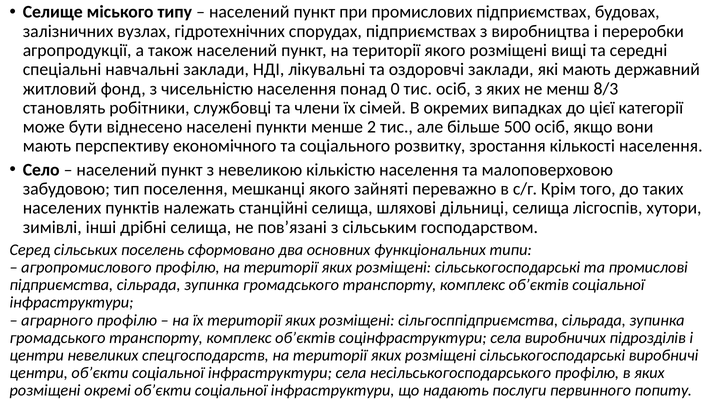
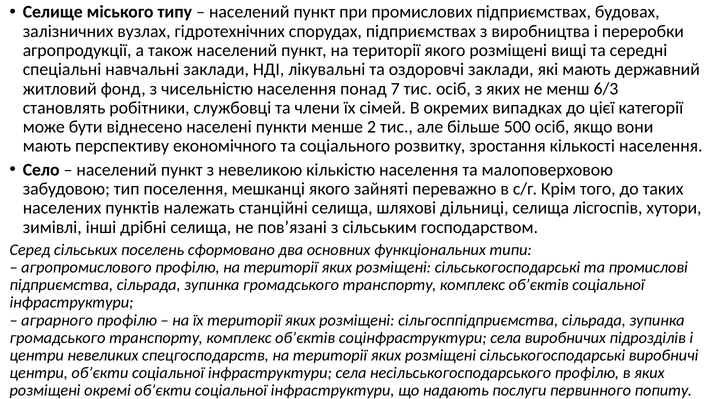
0: 0 -> 7 (395, 89)
8/3: 8/3 -> 6/3 (606, 89)
